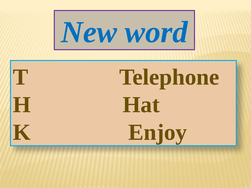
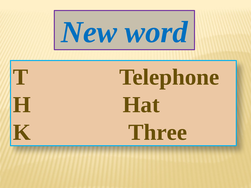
Enjoy: Enjoy -> Three (158, 133)
